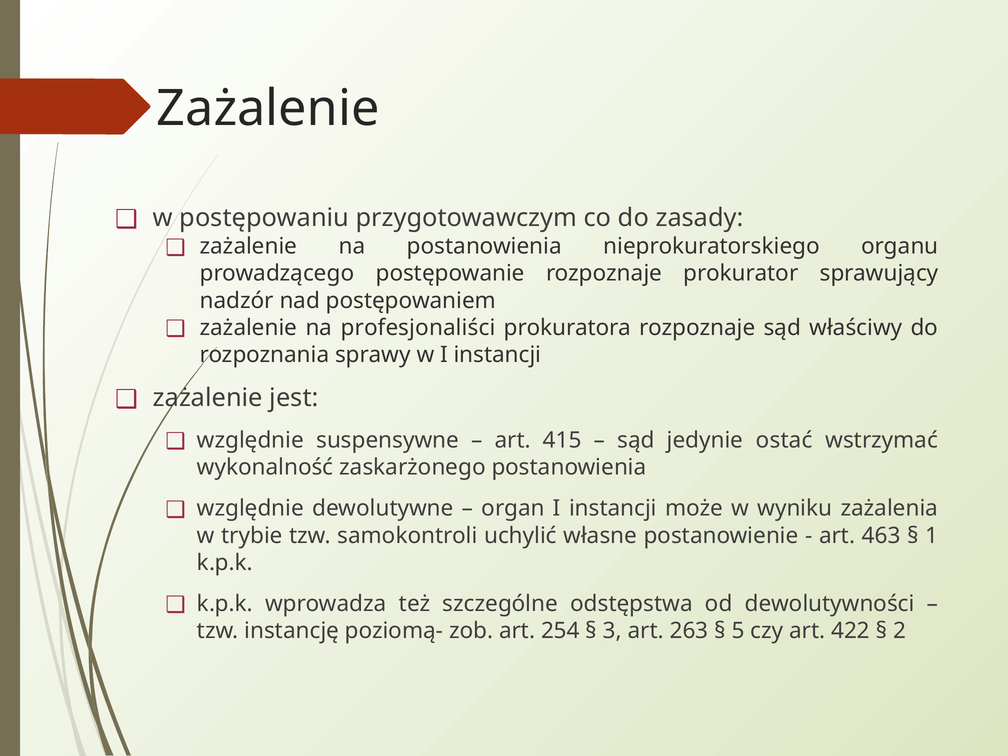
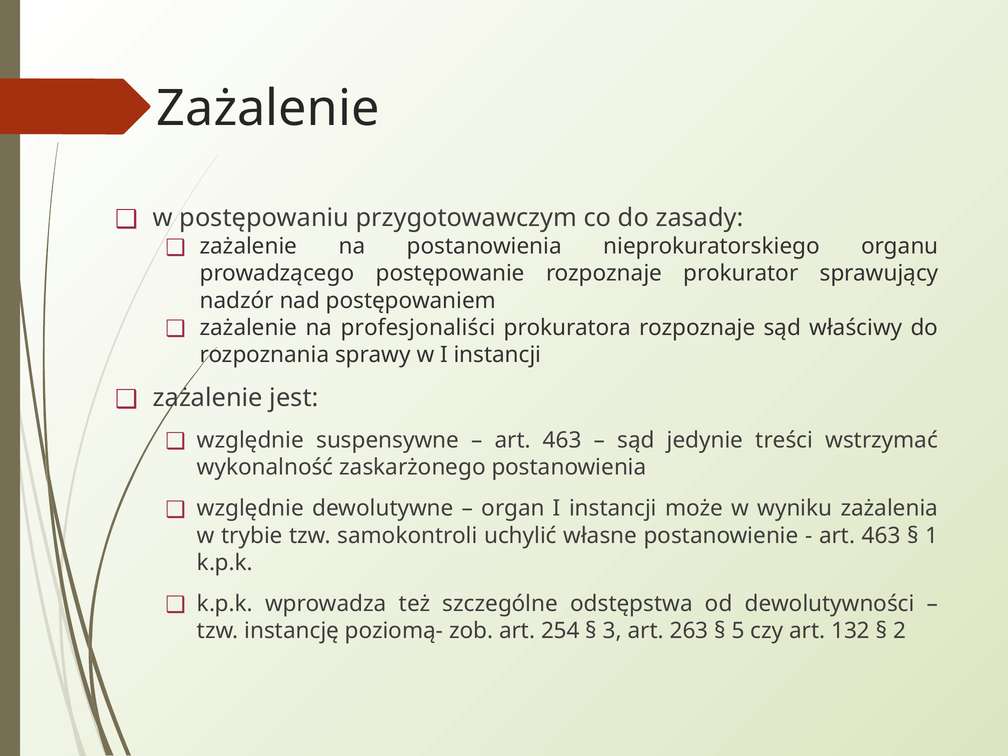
415: 415 -> 463 (562, 440)
ostać: ostać -> treści (784, 440)
422: 422 -> 132 (850, 631)
